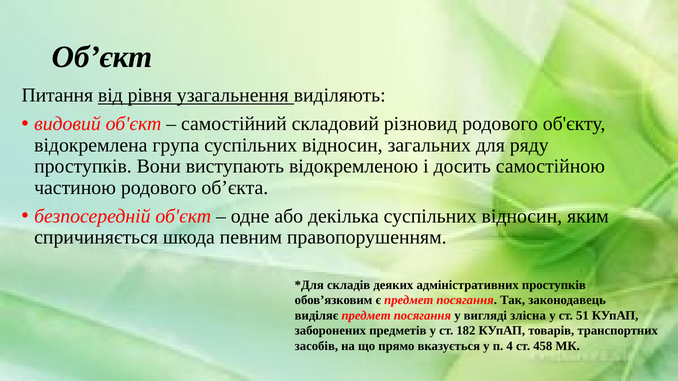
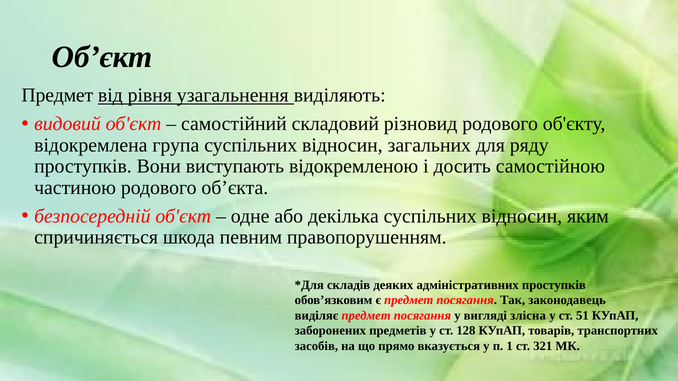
Питання: Питання -> Предмет (57, 96)
182: 182 -> 128 (466, 331)
4: 4 -> 1 (510, 346)
458: 458 -> 321 (543, 346)
